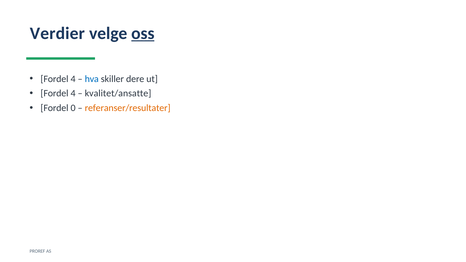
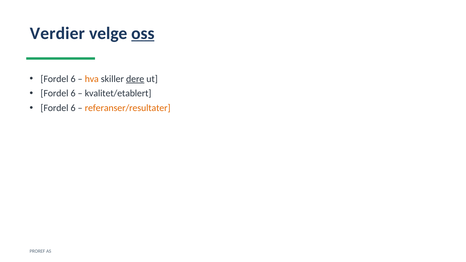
4: 4 -> 6 (73, 79)
hva colour: blue -> orange (92, 79)
dere underline: none -> present (135, 79)
4: 4 -> 6 (73, 93)
kvalitet/ansatte: kvalitet/ansatte -> kvalitet/etablert (118, 93)
0: 0 -> 6 (73, 108)
